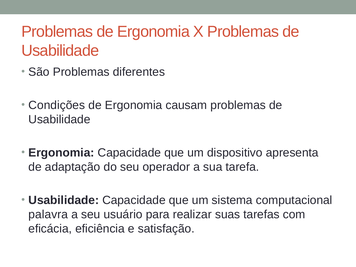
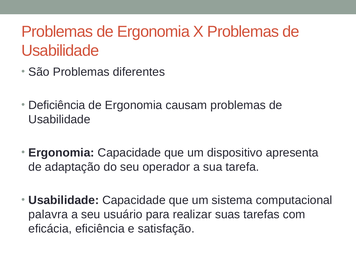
Condições: Condições -> Deficiência (57, 105)
